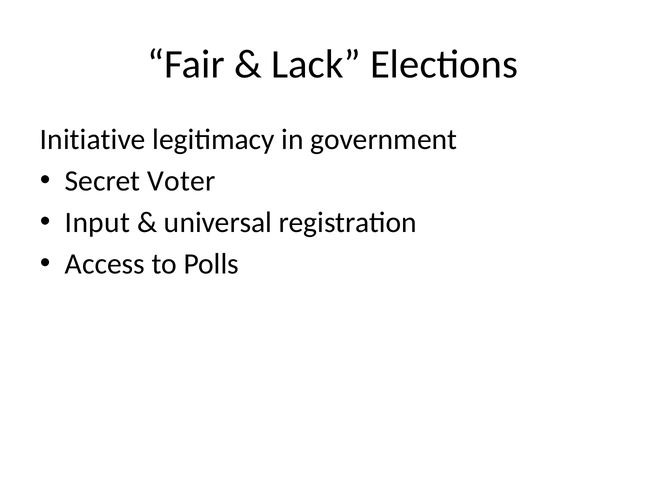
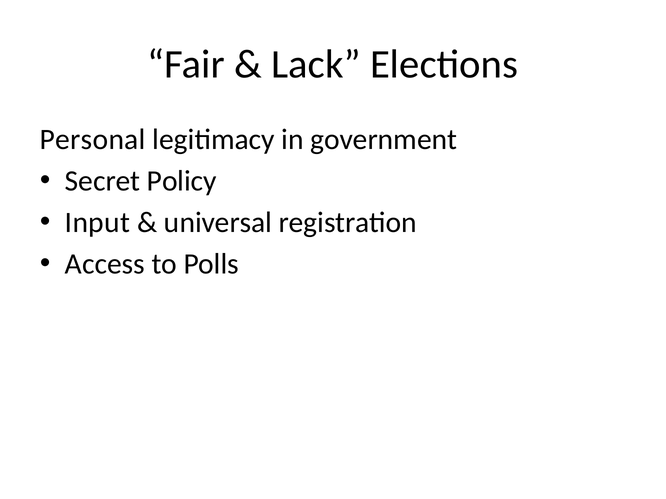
Initiative: Initiative -> Personal (93, 140)
Voter: Voter -> Policy (182, 181)
